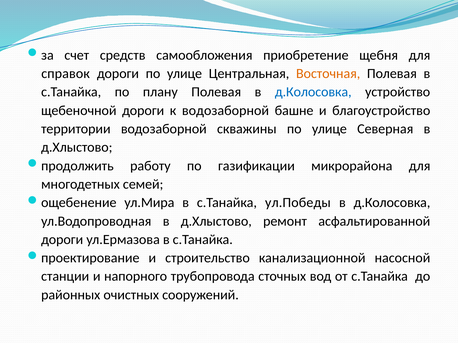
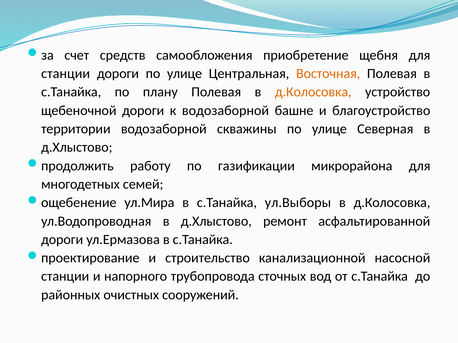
справок: справок -> станции (66, 74)
д.Колосовка colour: blue -> orange (313, 92)
ул.Победы: ул.Победы -> ул.Выборы (298, 203)
